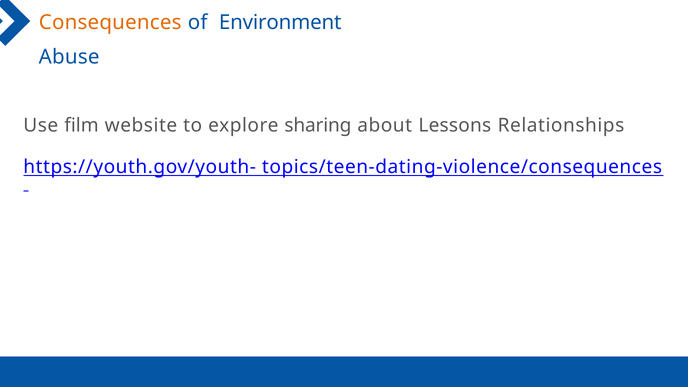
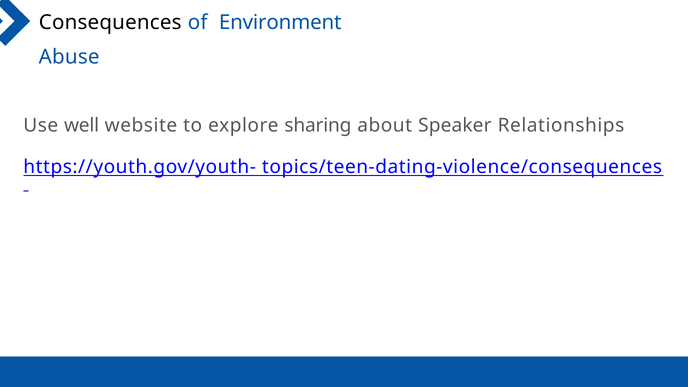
Consequences colour: orange -> black (110, 23)
film: film -> well (82, 125)
Lessons: Lessons -> Speaker (455, 125)
